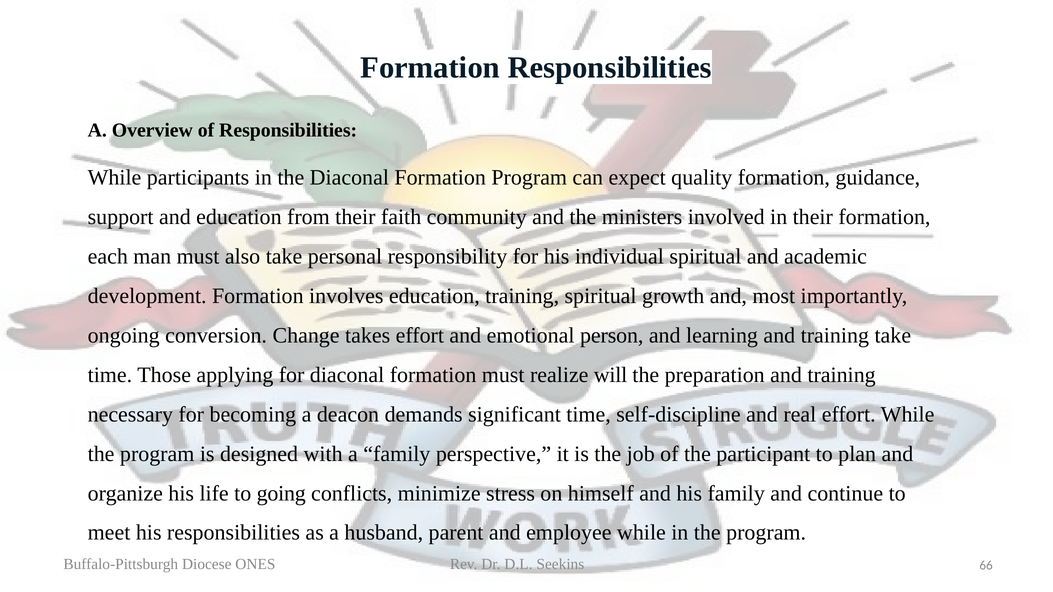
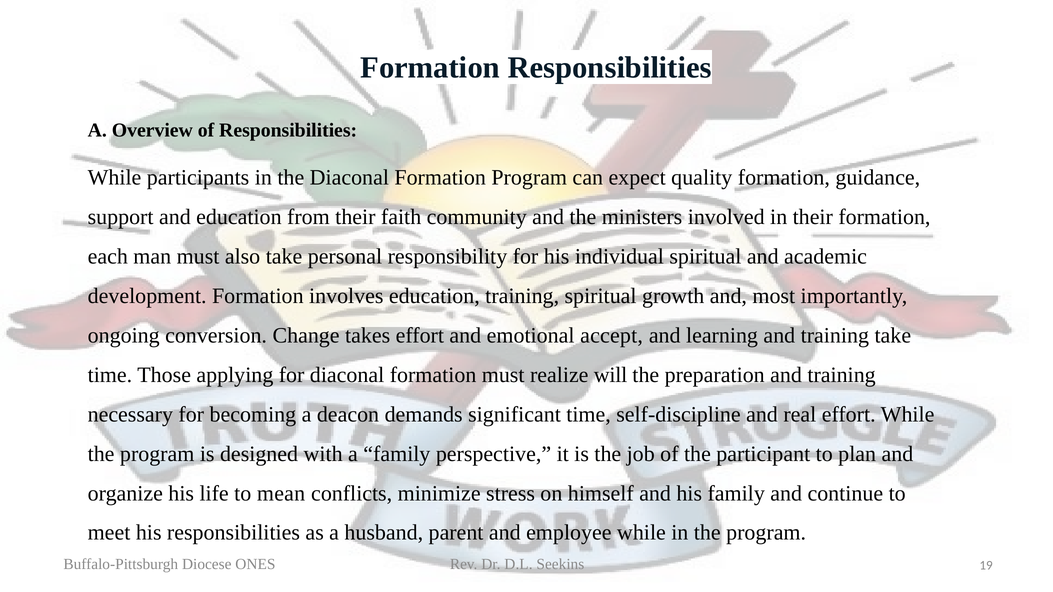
person: person -> accept (612, 336)
going: going -> mean (281, 494)
66: 66 -> 19 (986, 566)
